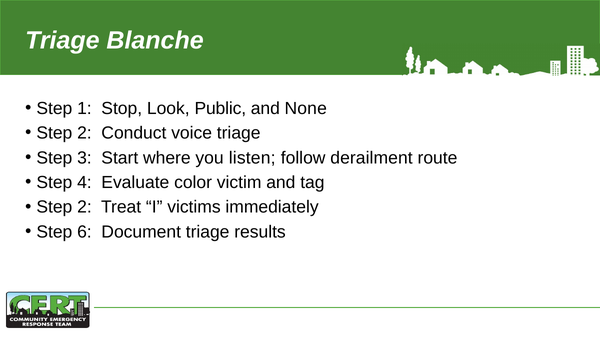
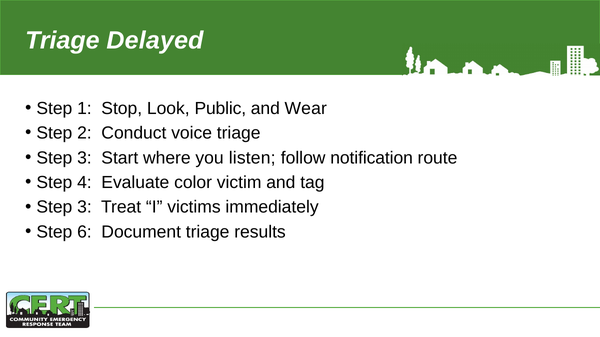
Blanche: Blanche -> Delayed (155, 41)
None: None -> Wear (306, 109)
derailment: derailment -> notification (372, 158)
2: 2 -> 3 (84, 207)
